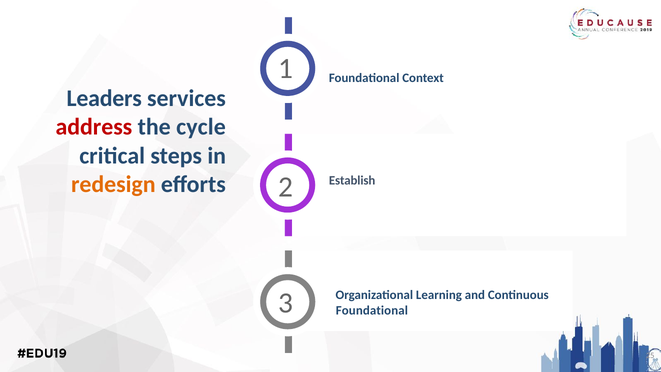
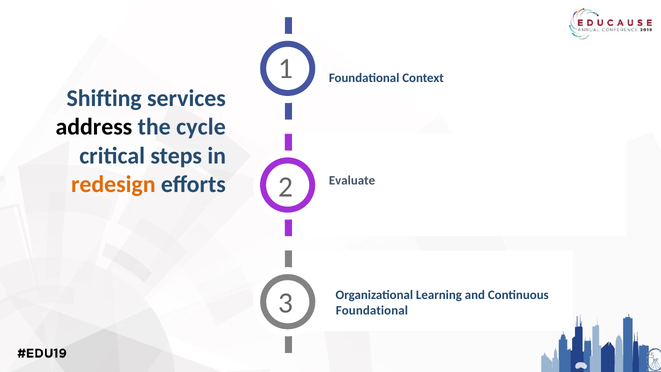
Leaders: Leaders -> Shifting (104, 98)
address colour: red -> black (94, 127)
Establish: Establish -> Evaluate (352, 180)
